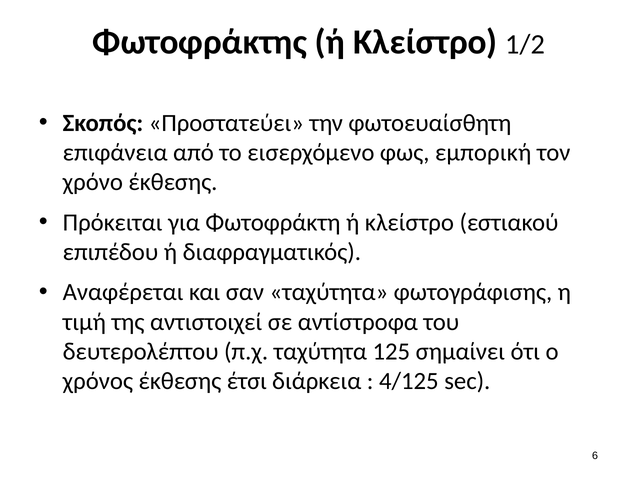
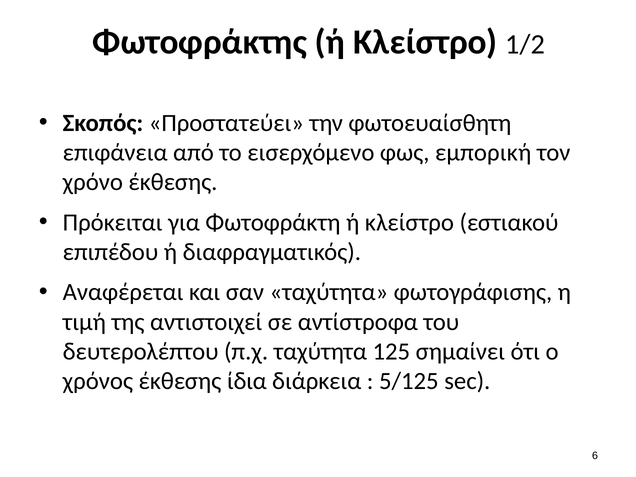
έτσι: έτσι -> ίδια (247, 381)
4/125: 4/125 -> 5/125 (409, 381)
